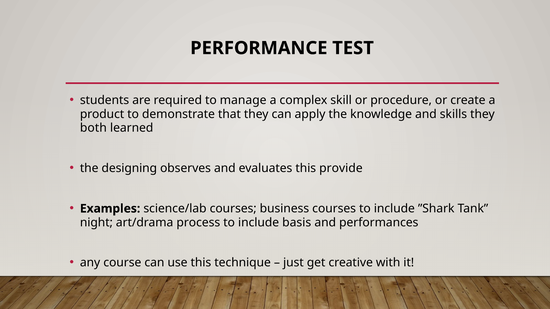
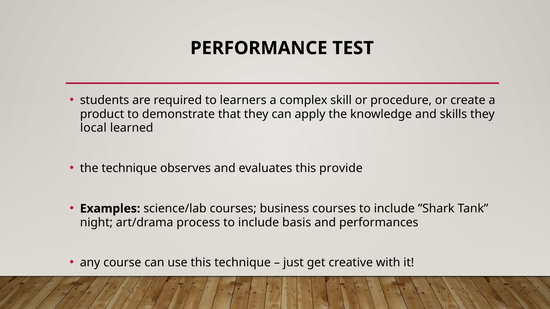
manage: manage -> learners (243, 100)
both: both -> local (93, 128)
the designing: designing -> technique (129, 168)
